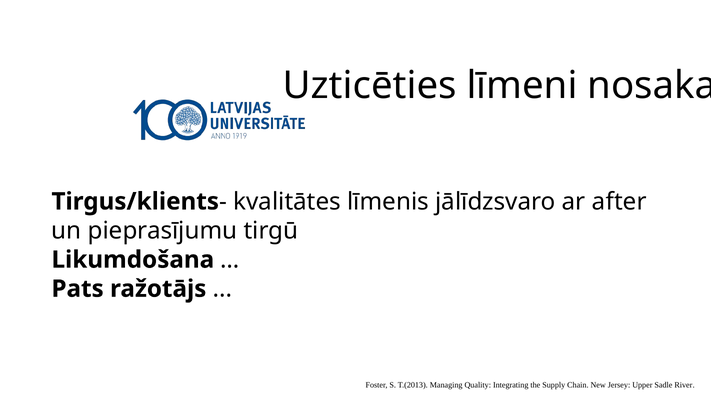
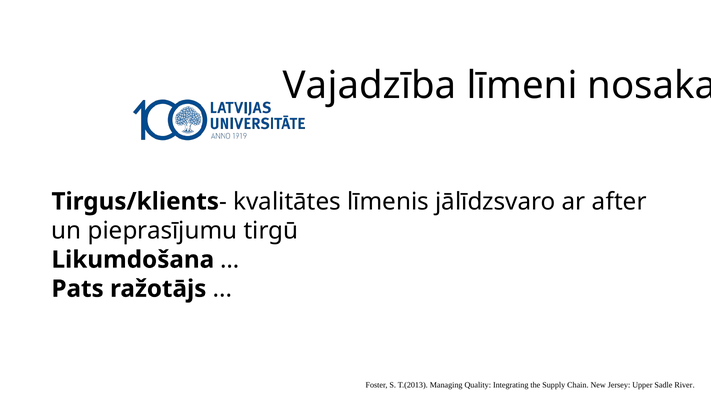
Uzticēties: Uzticēties -> Vajadzība (370, 86)
